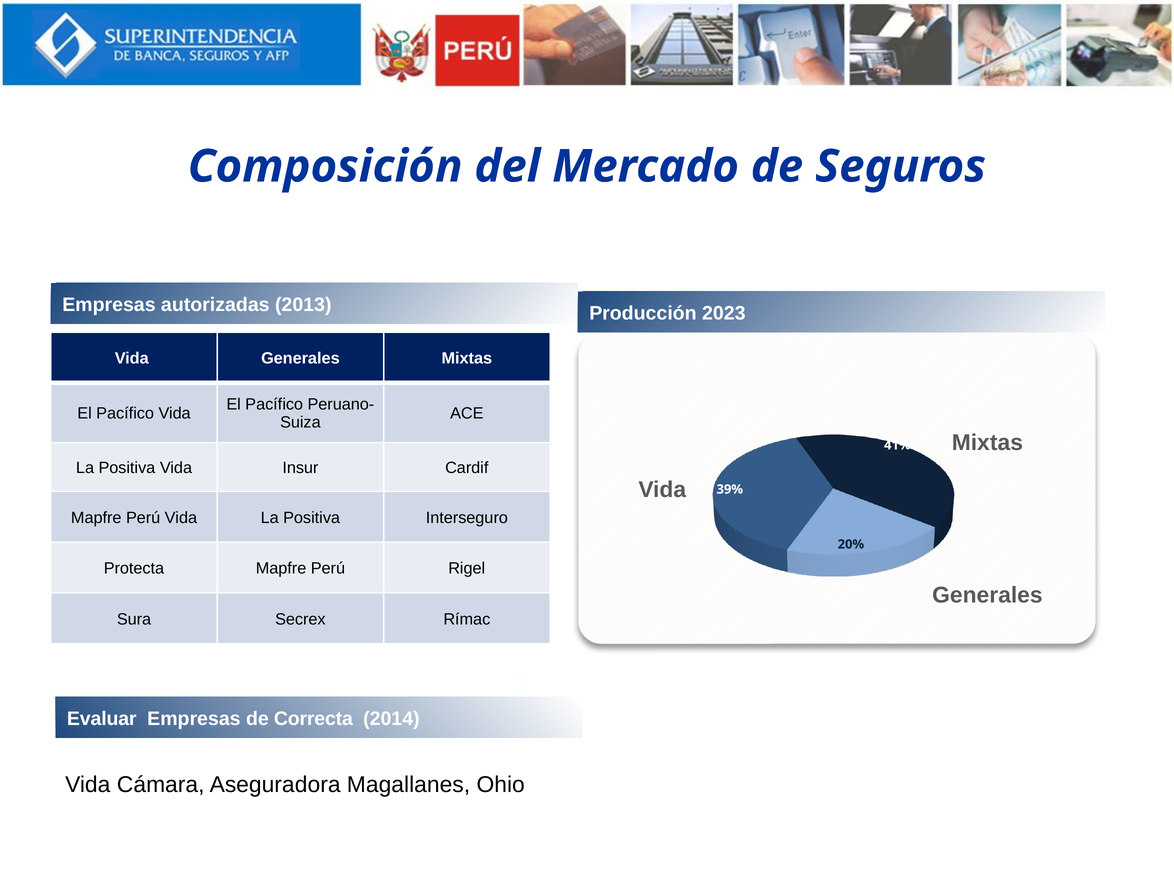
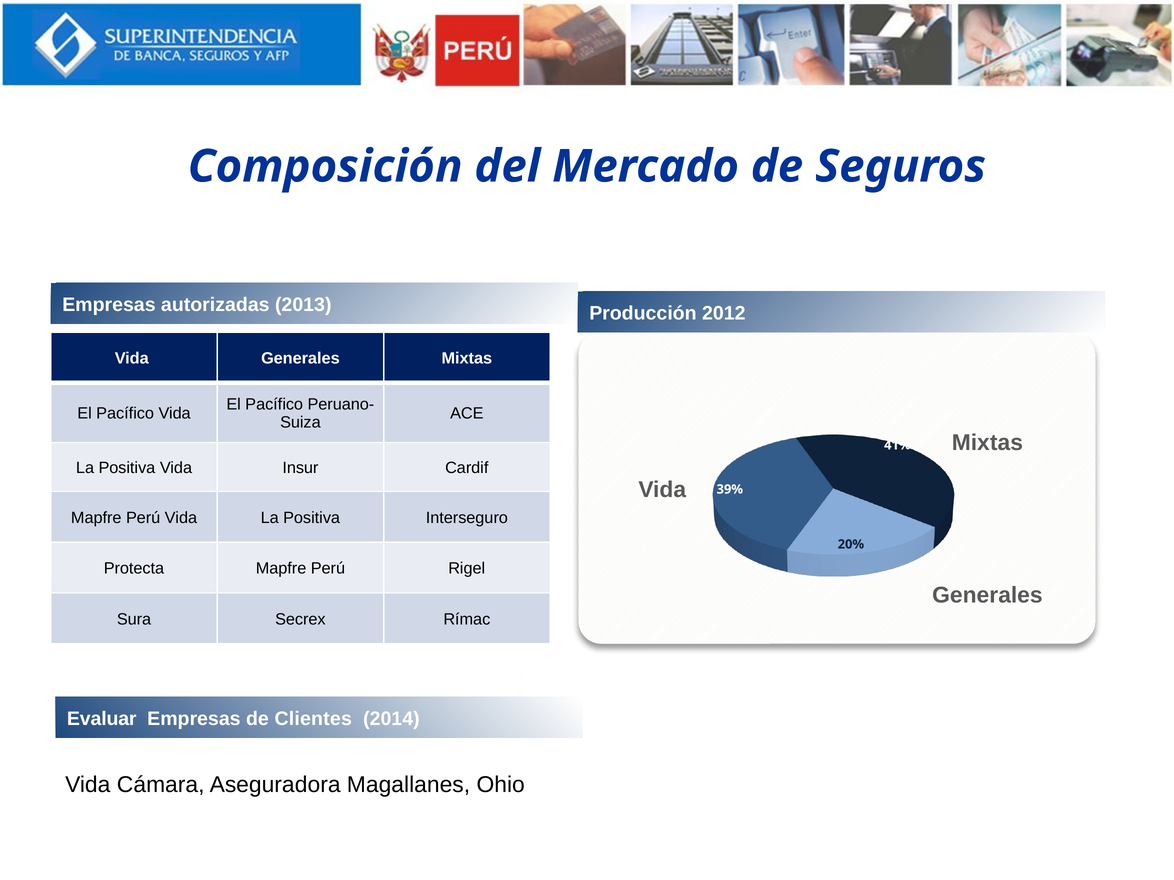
2023: 2023 -> 2012 (724, 313)
Correcta: Correcta -> Clientes (313, 719)
